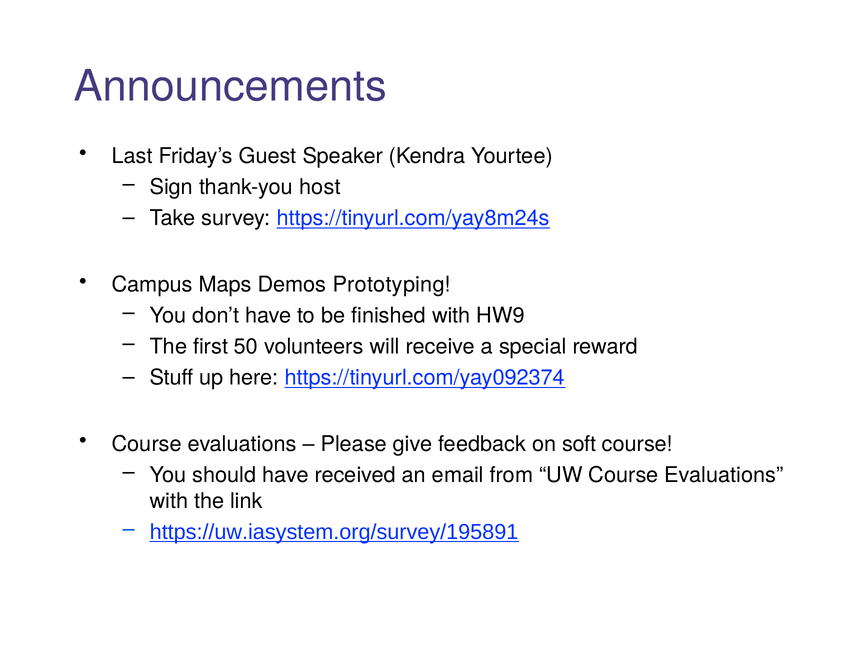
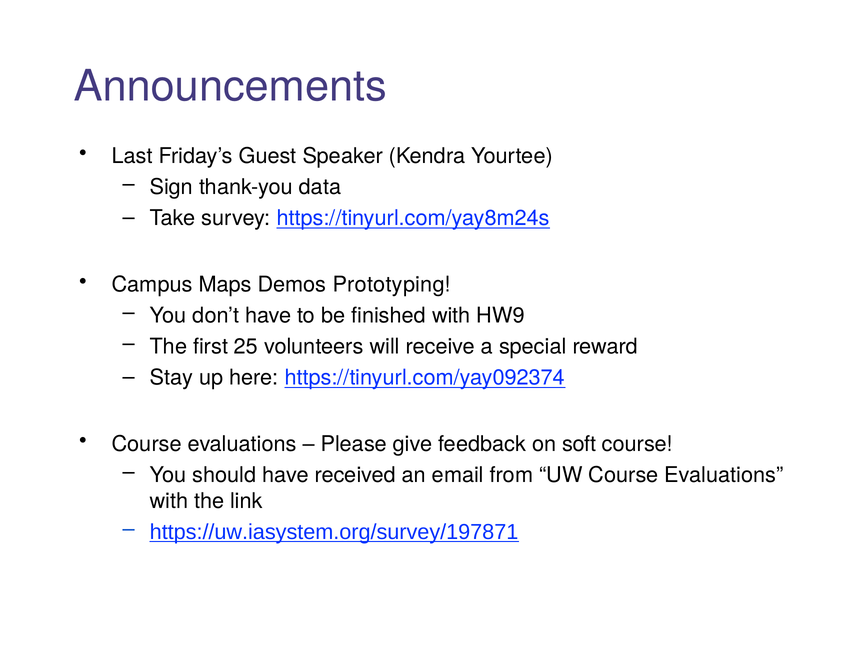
host: host -> data (320, 187)
50: 50 -> 25 (246, 347)
Stuff: Stuff -> Stay (171, 377)
https://uw.iasystem.org/survey/195891: https://uw.iasystem.org/survey/195891 -> https://uw.iasystem.org/survey/197871 (334, 532)
